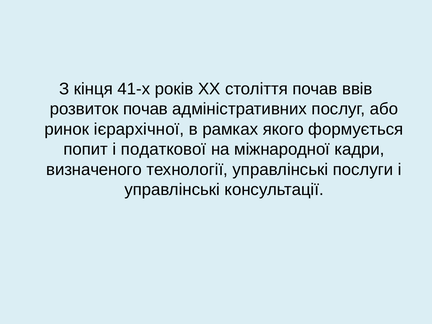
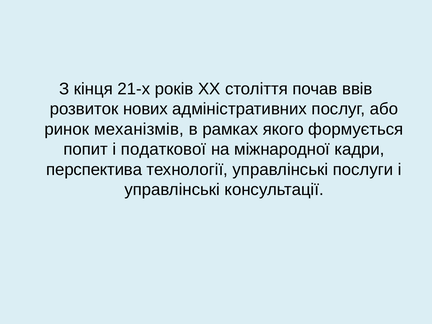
41-х: 41-х -> 21-х (134, 89)
розвиток почав: почав -> нових (145, 109)
ієрархічної: ієрархічної -> механізмів (139, 129)
визначеного: визначеного -> перспектива (94, 169)
